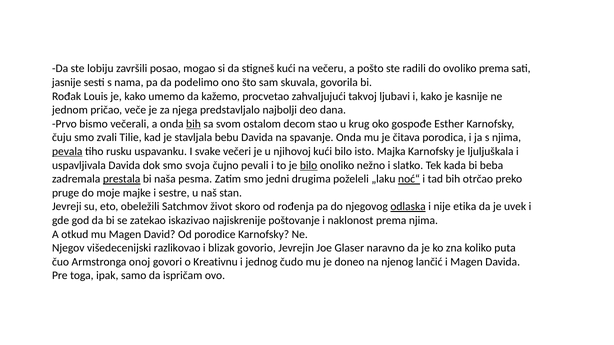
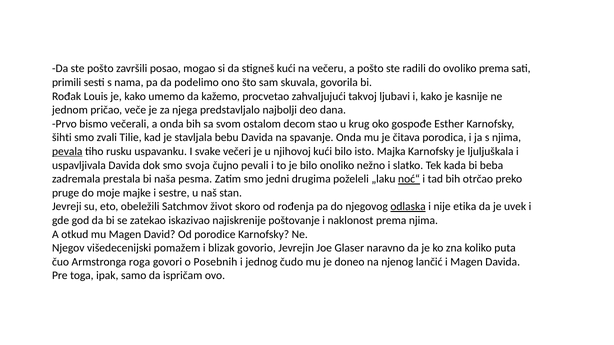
ste lobiju: lobiju -> pošto (100, 69)
jasnije: jasnije -> primili (67, 83)
bih underline: present -> none (193, 124)
čuju: čuju -> šihti (62, 138)
bilo underline: present -> none (309, 165)
prestala underline: present -> none (122, 179)
razlikovao: razlikovao -> pomažem (177, 248)
onoj: onoj -> roga (140, 262)
Kreativnu: Kreativnu -> Posebnih (215, 262)
